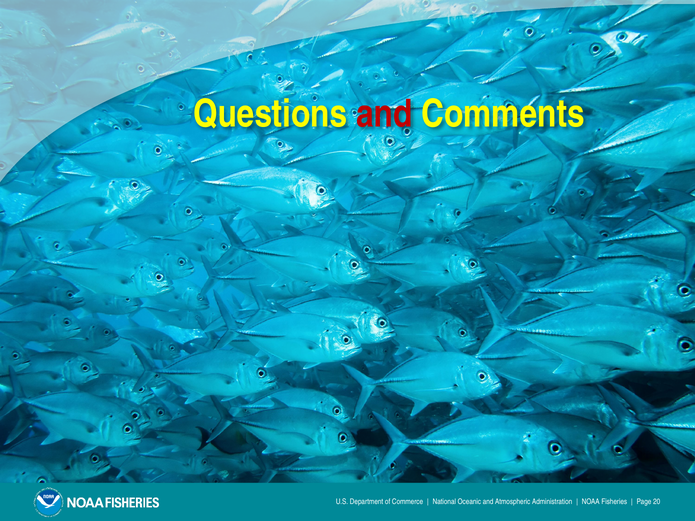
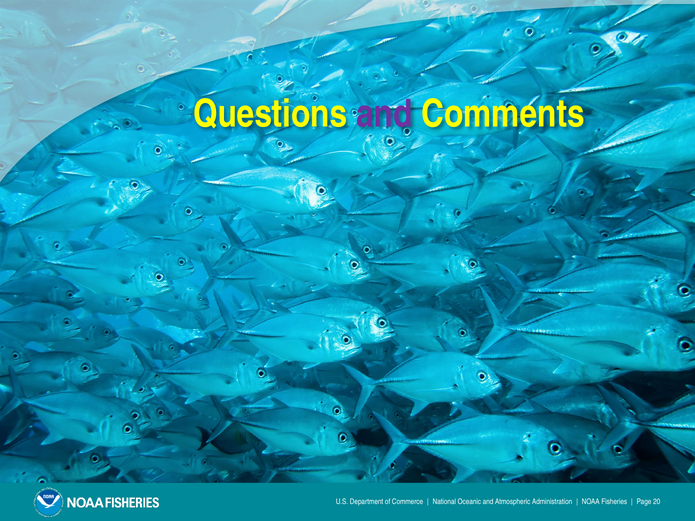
and colour: red -> purple (384, 114)
